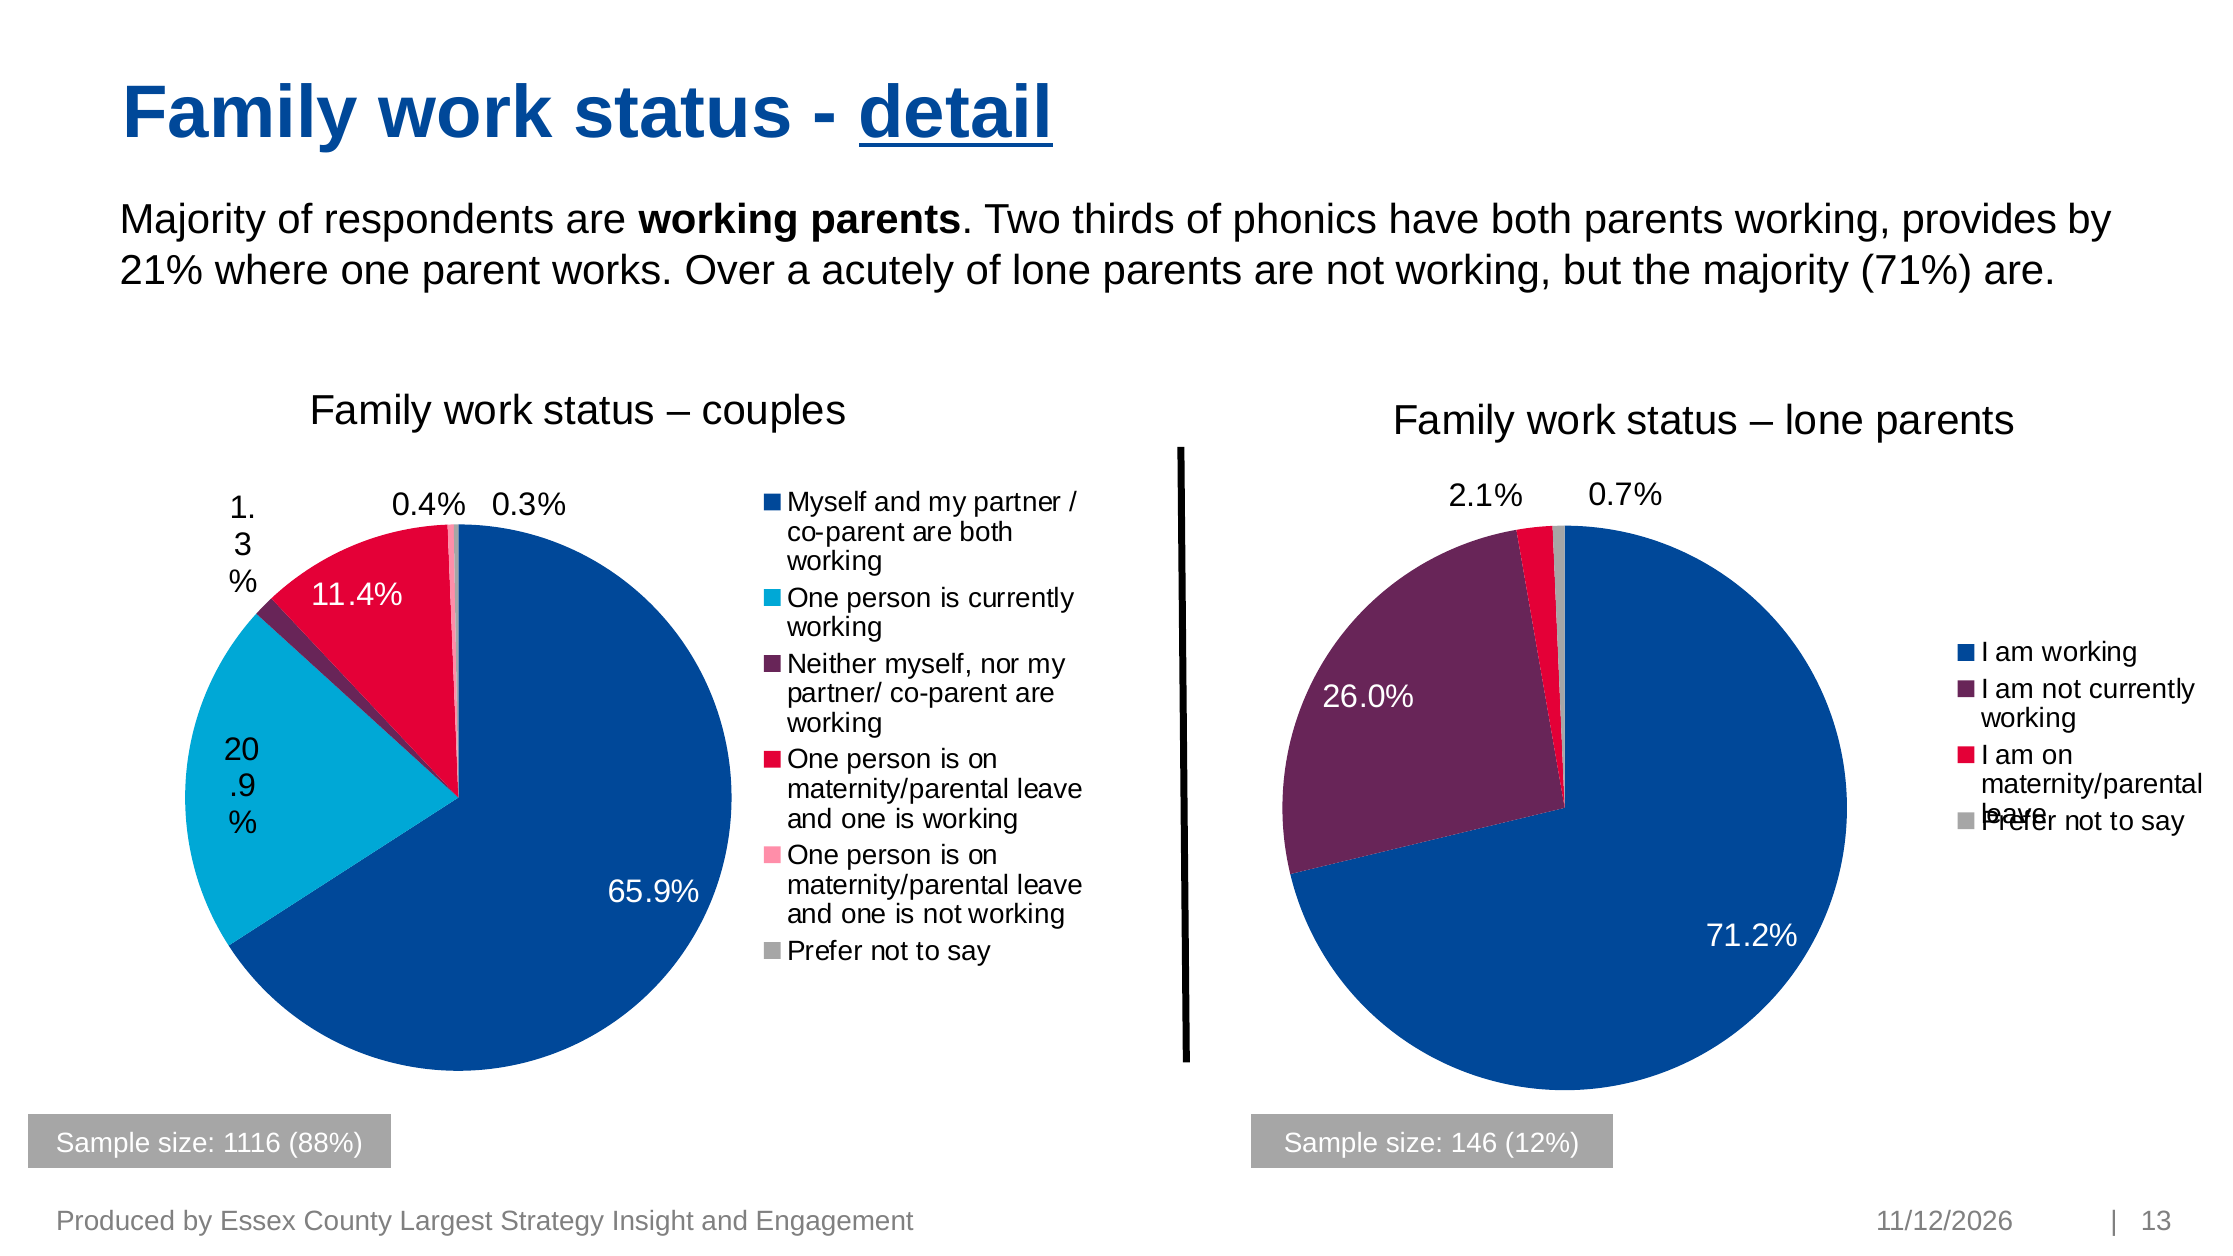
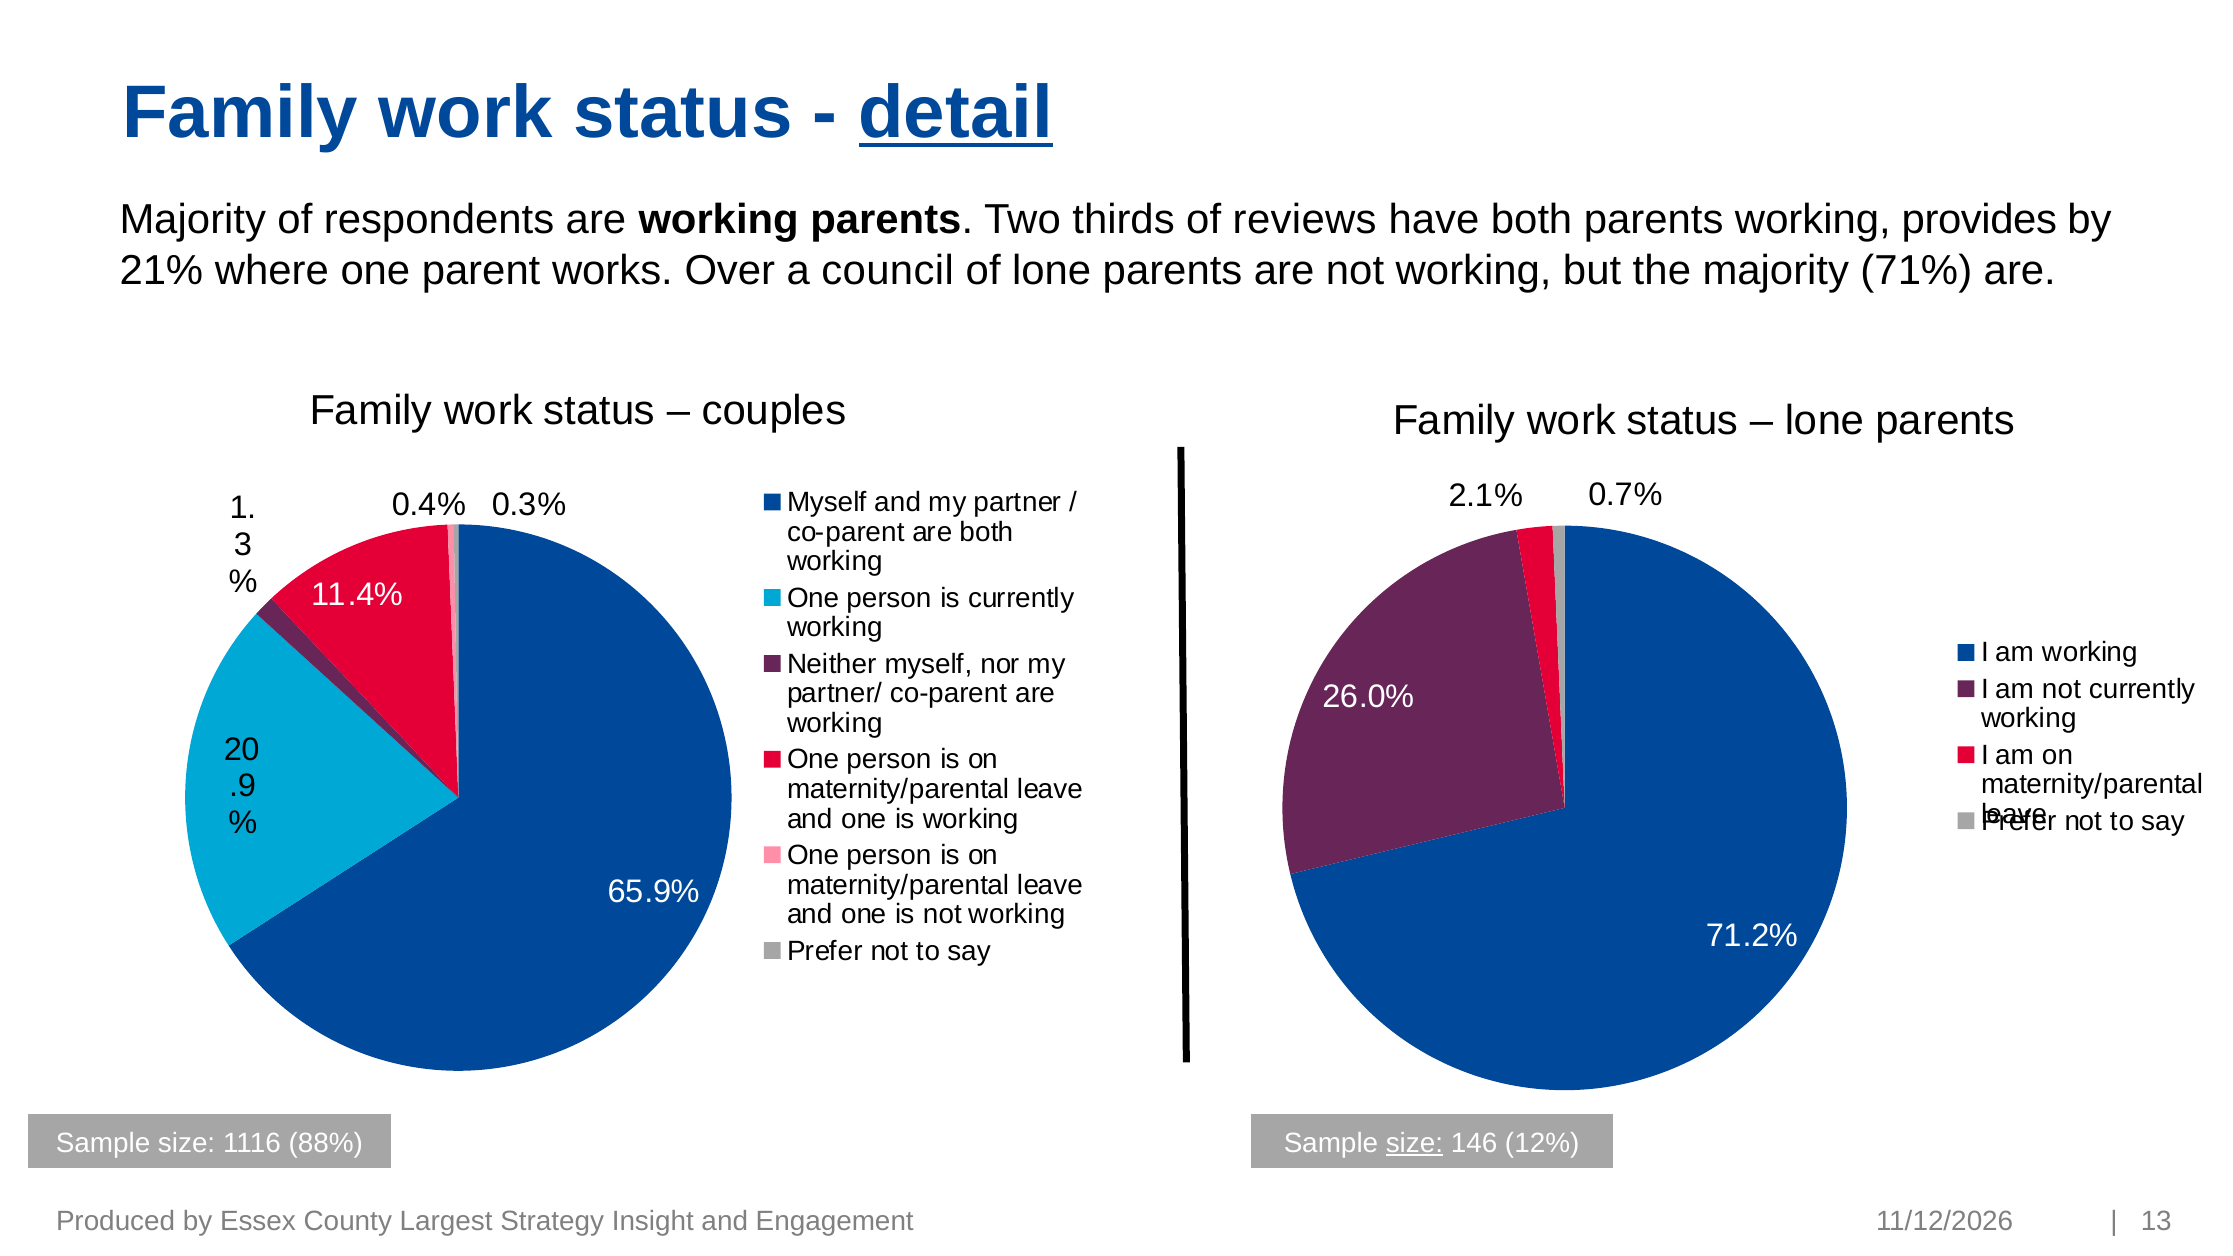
phonics: phonics -> reviews (1305, 220)
acutely: acutely -> council (888, 270)
size underline: none -> present (1414, 1143)
